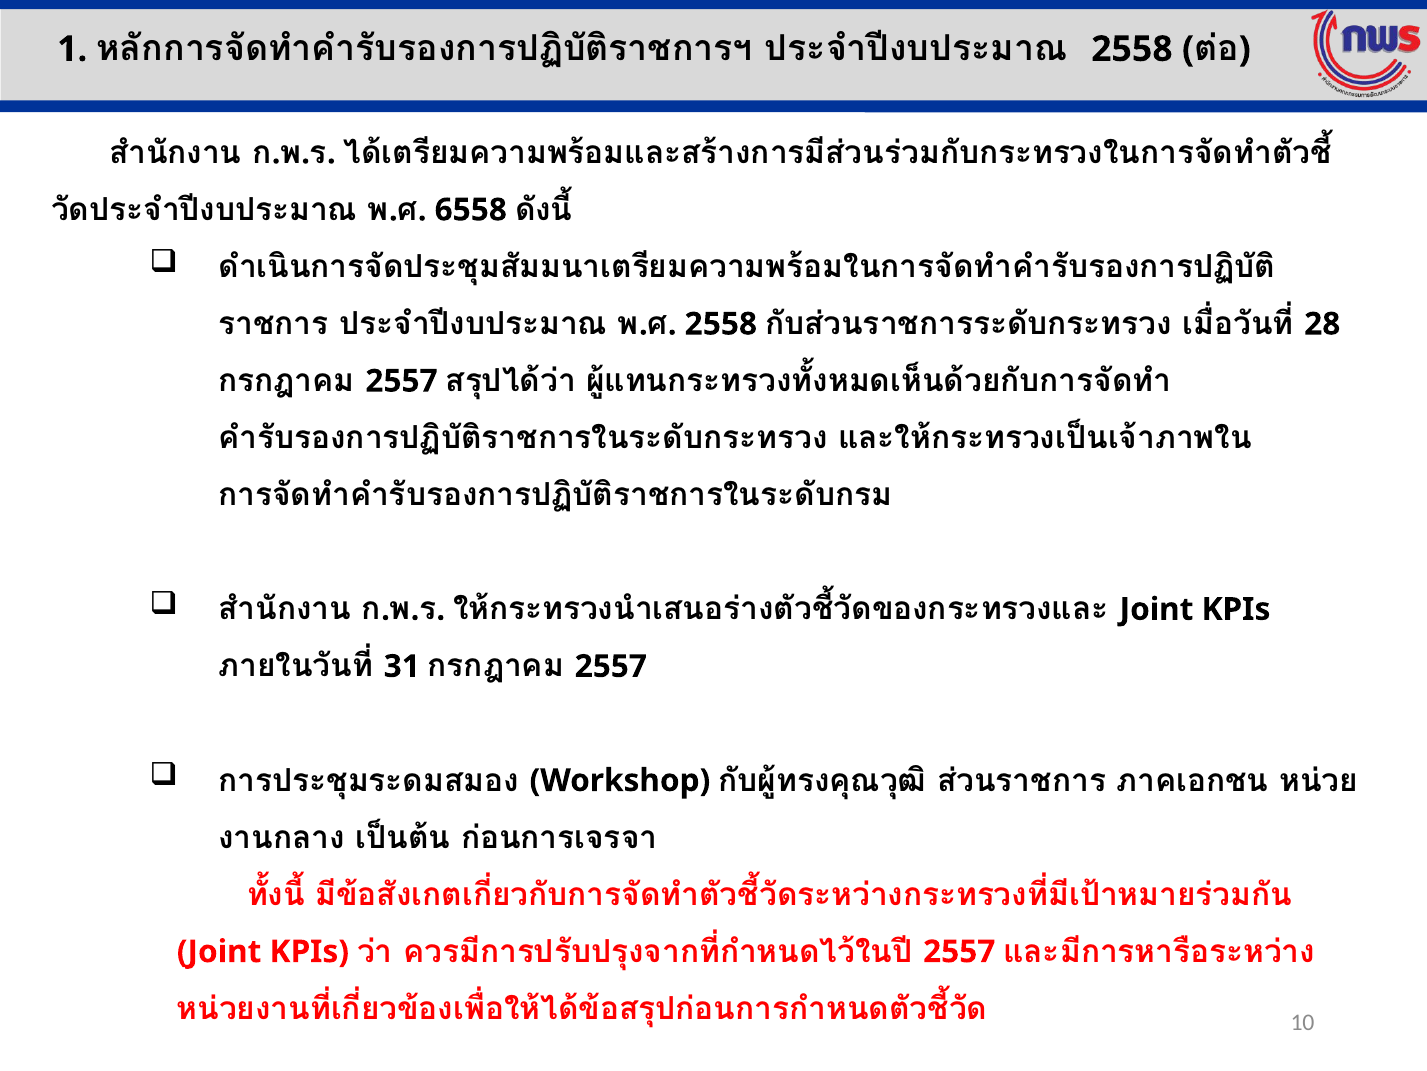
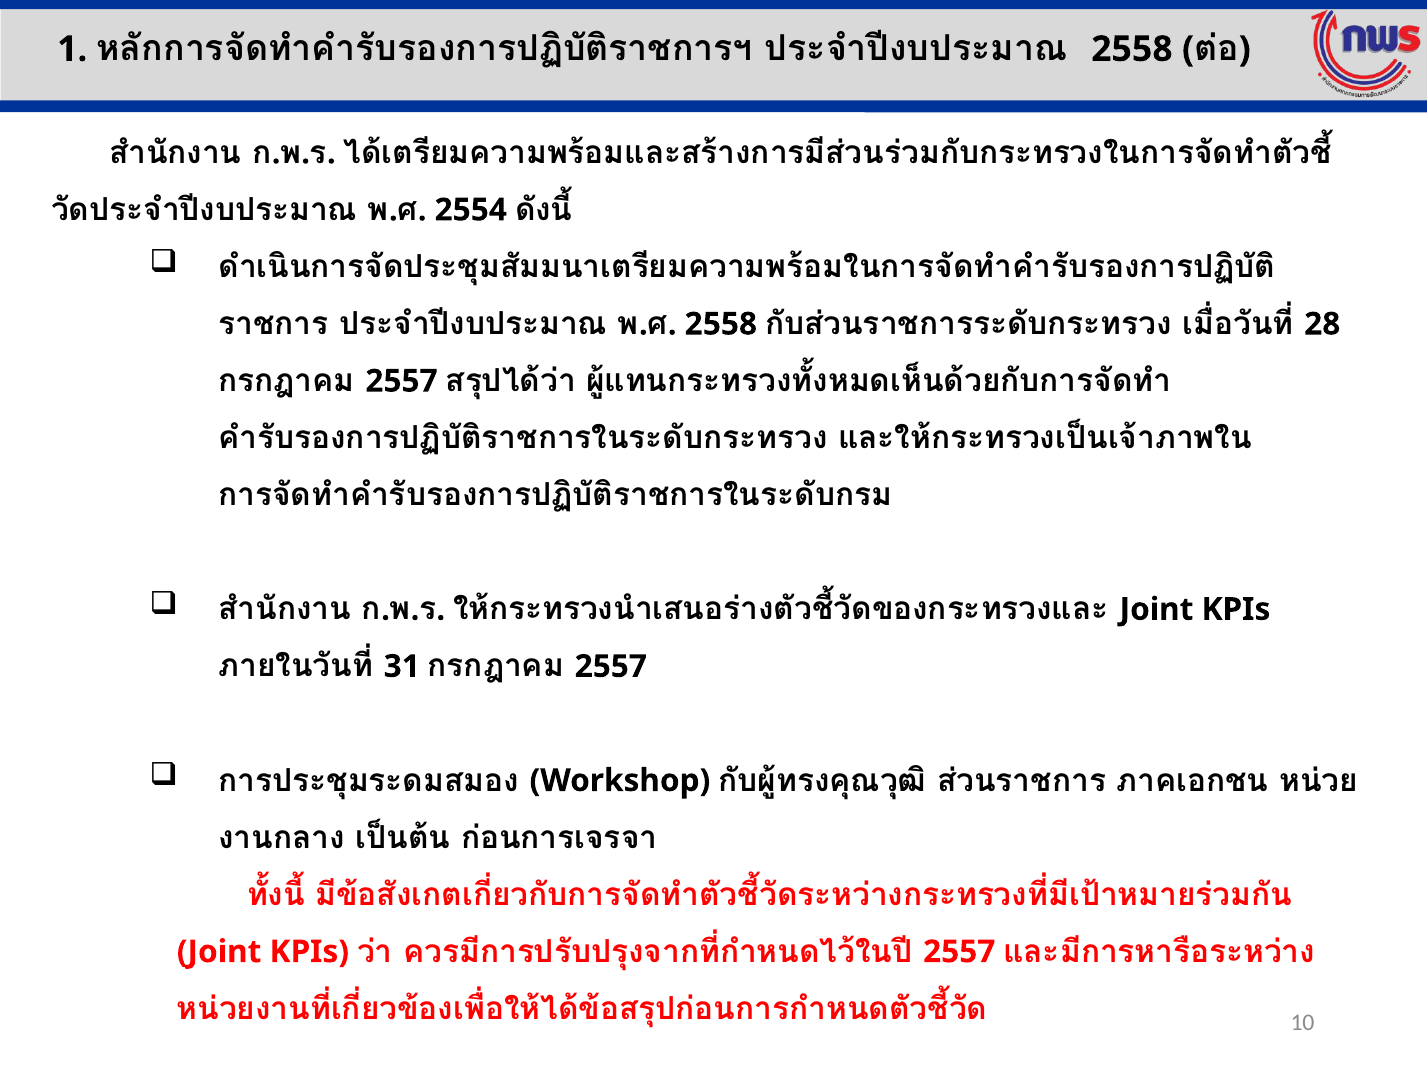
6558: 6558 -> 2554 (471, 210)
